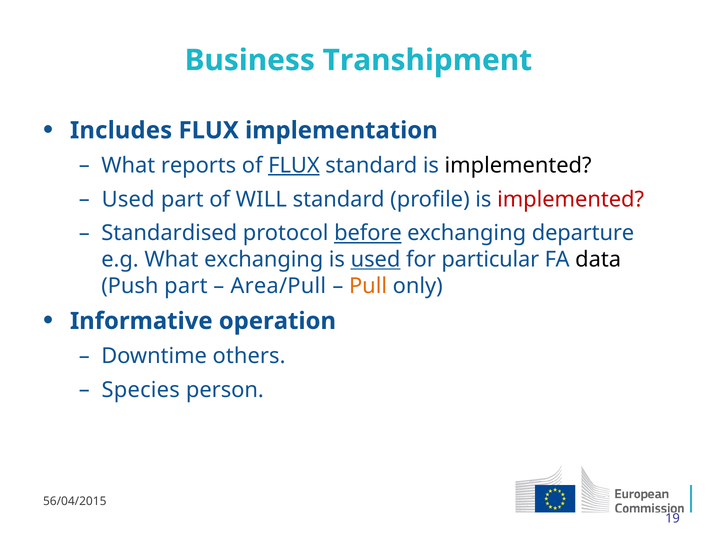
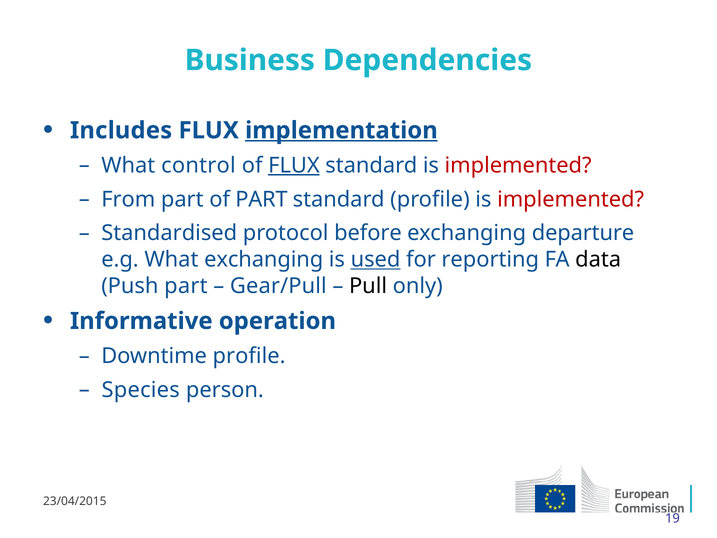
Transhipment: Transhipment -> Dependencies (427, 60)
implementation underline: none -> present (341, 130)
reports: reports -> control (198, 165)
implemented colour: black -> red (518, 165)
Used: Used -> From (128, 199)
of WILL: WILL -> PART (261, 199)
before underline: present -> none (368, 233)
particular: particular -> reporting (490, 259)
Area/Pull: Area/Pull -> Gear/Pull (278, 286)
Pull colour: orange -> black (368, 286)
Downtime others: others -> profile (249, 356)
56/04/2015: 56/04/2015 -> 23/04/2015 (75, 501)
